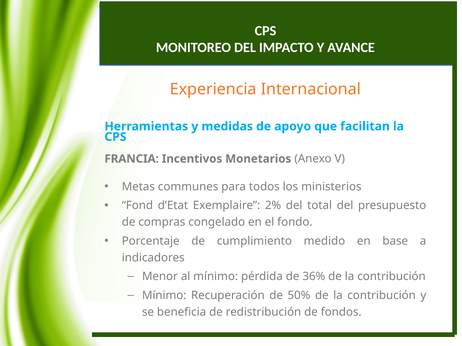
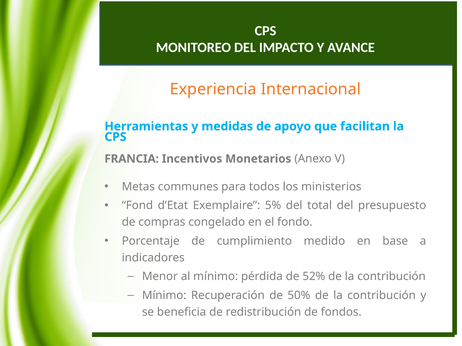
2%: 2% -> 5% (273, 206)
36%: 36% -> 52% (314, 277)
